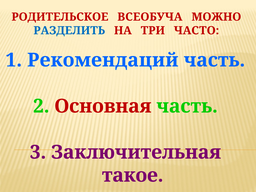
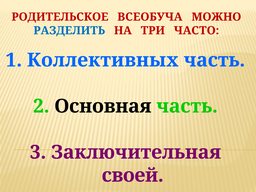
Рекомендаций: Рекомендаций -> Коллективных (103, 60)
Основная colour: red -> black (103, 106)
такое: такое -> своей (133, 175)
